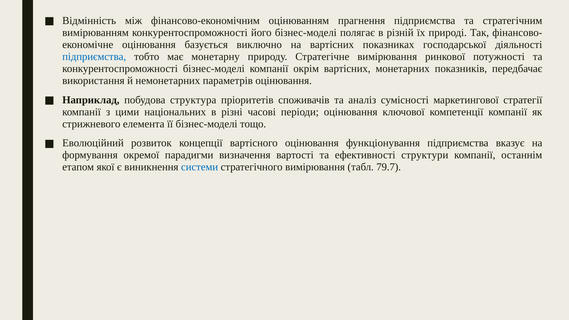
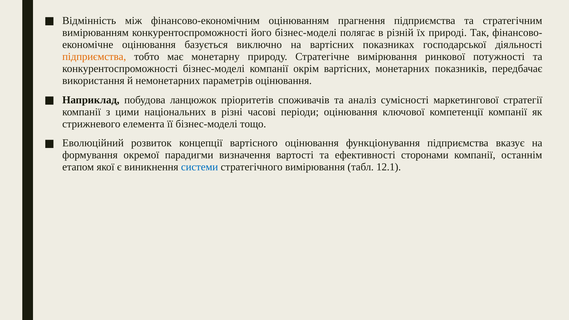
підприємства colour: blue -> orange (94, 57)
структура: структура -> ланцюжок (193, 100)
структури: структури -> сторонами (425, 155)
79.7: 79.7 -> 12.1 (389, 167)
